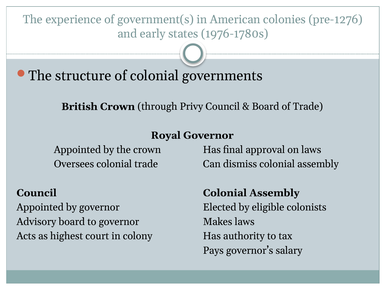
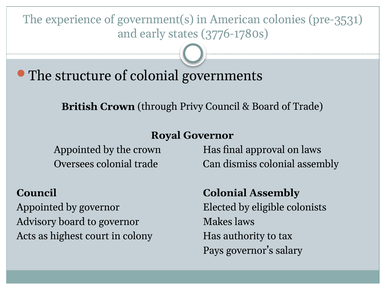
pre-1276: pre-1276 -> pre-3531 (336, 19)
1976-1780s: 1976-1780s -> 3776-1780s (235, 34)
